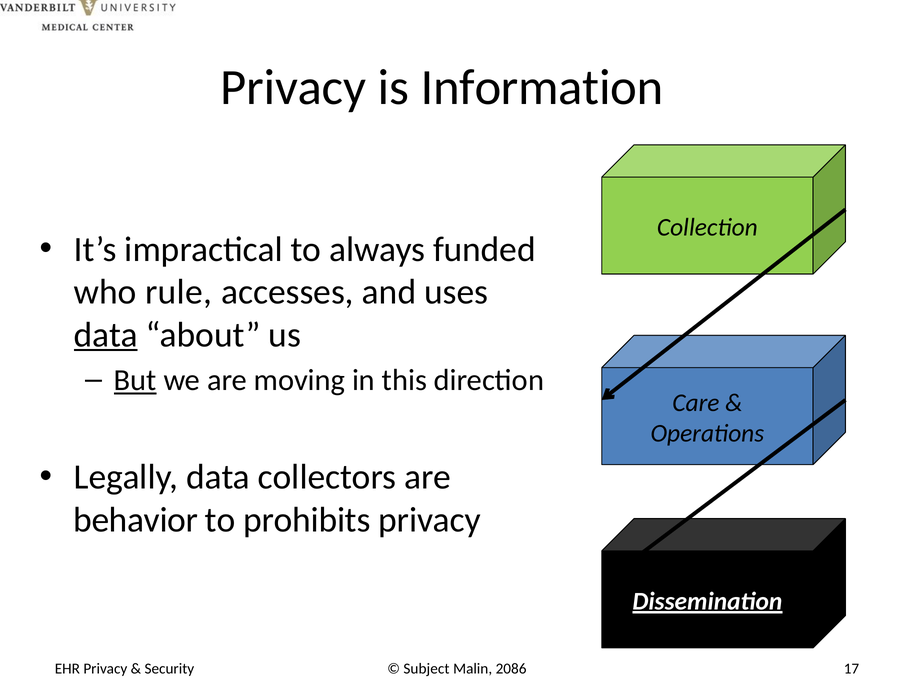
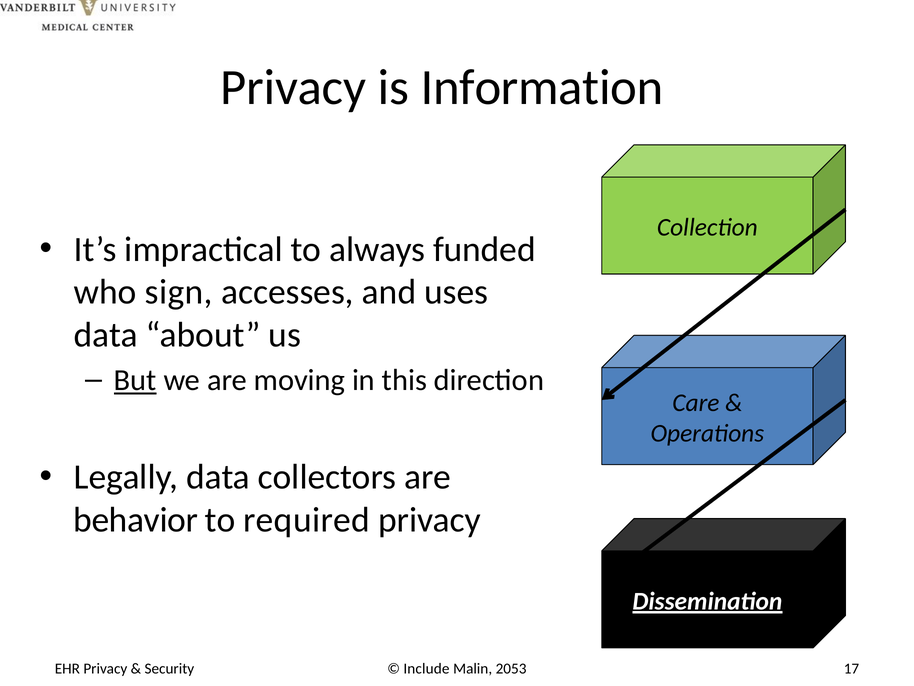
rule: rule -> sign (179, 292)
data underline: present -> none (106, 335)
prohibits: prohibits -> required (307, 520)
Subject: Subject -> Include (426, 668)
2086: 2086 -> 2053 (511, 668)
